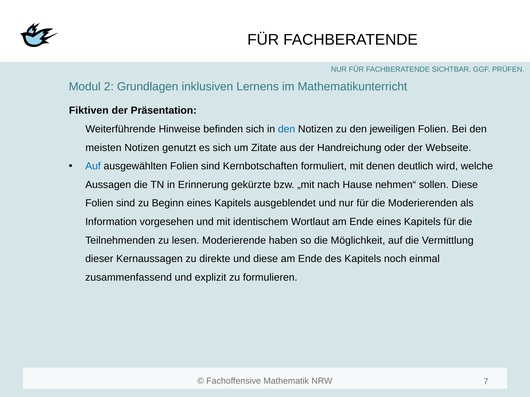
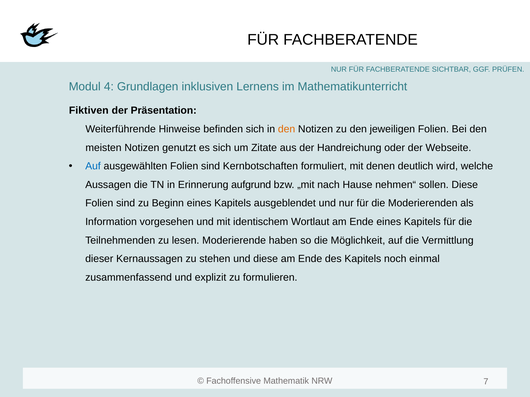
2: 2 -> 4 (109, 87)
den colour: blue -> orange (287, 129)
gekürzte: gekürzte -> aufgrund (251, 185)
direkte: direkte -> stehen (215, 259)
